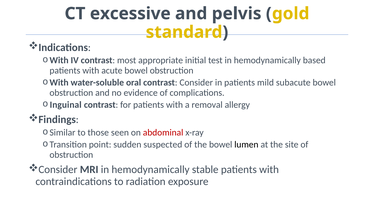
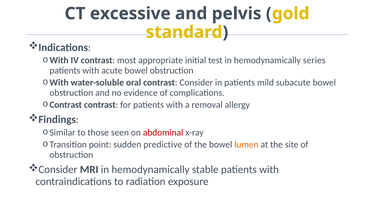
based: based -> series (314, 60)
Inguinal: Inguinal -> Contrast (66, 104)
suspected: suspected -> predictive (163, 144)
lumen colour: black -> orange (246, 144)
